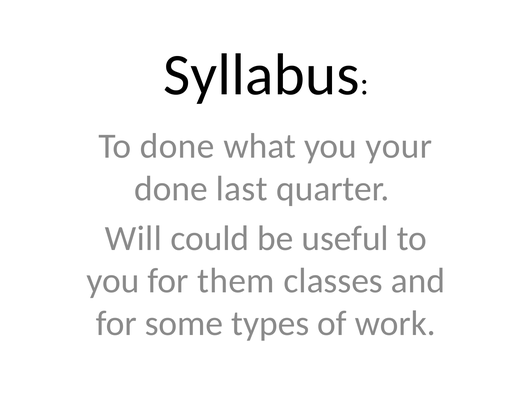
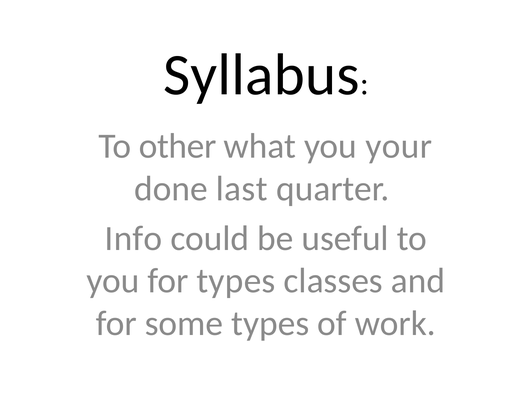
To done: done -> other (178, 146)
Will: Will -> Info (133, 238)
for them: them -> types (236, 281)
